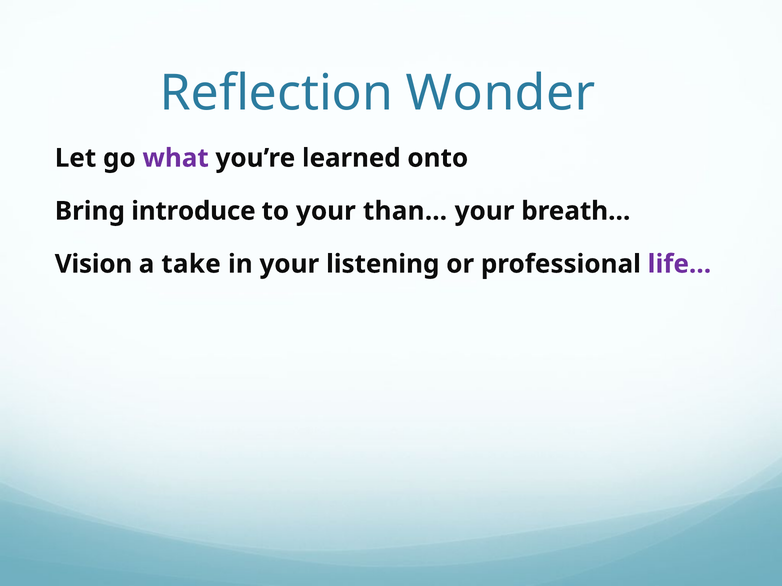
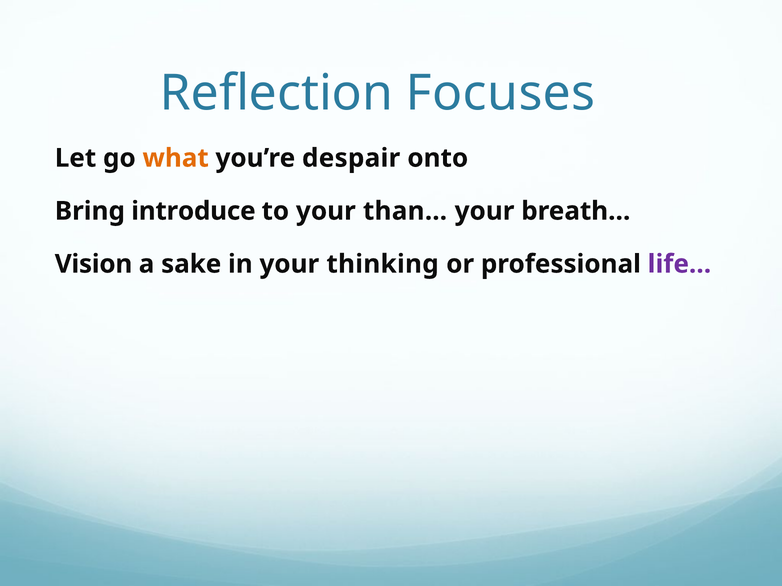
Wonder: Wonder -> Focuses (501, 93)
what colour: purple -> orange (176, 158)
learned: learned -> despair (351, 158)
take: take -> sake (191, 264)
listening: listening -> thinking (383, 264)
